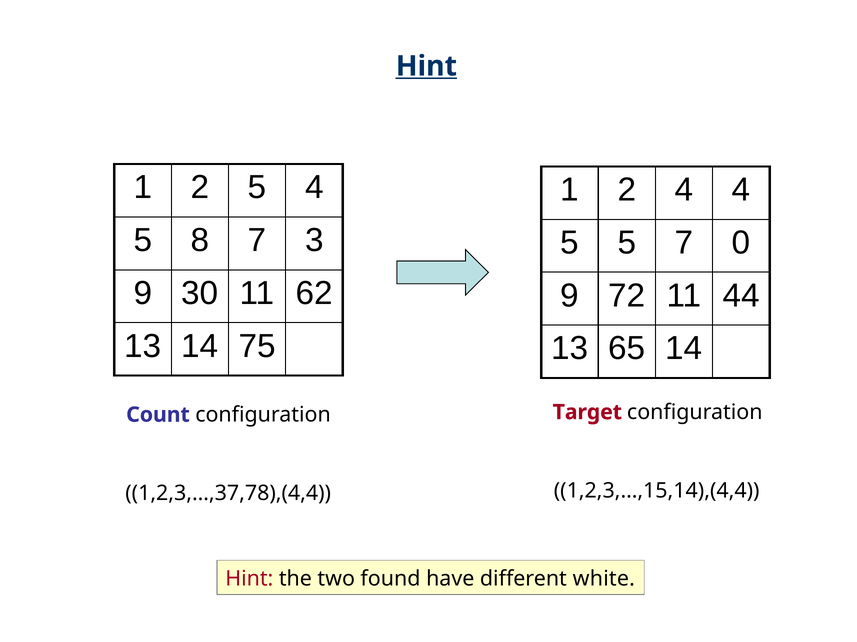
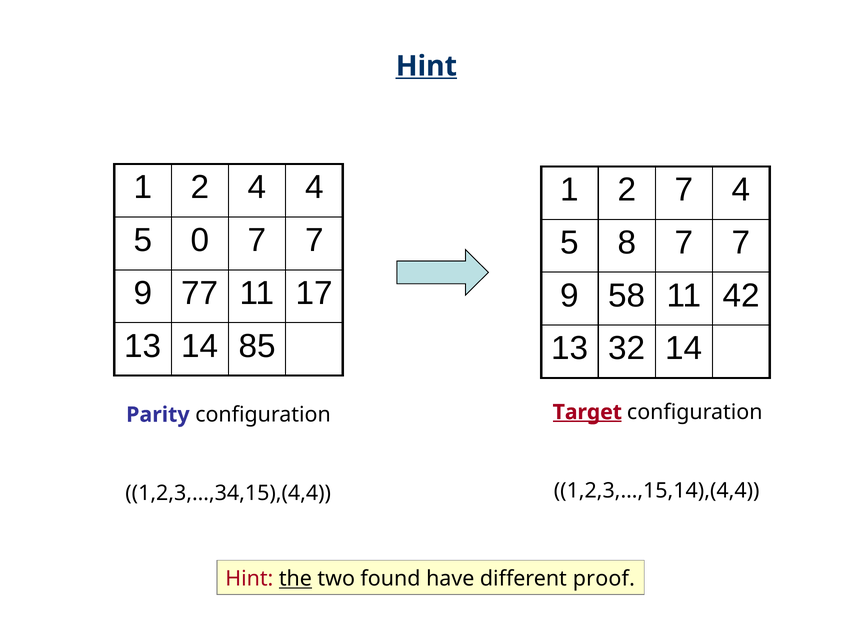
2 5: 5 -> 4 (257, 188)
2 4: 4 -> 7 (684, 190)
8: 8 -> 0 (200, 241)
3: 3 -> 7 (314, 241)
5 5: 5 -> 8 (627, 243)
0: 0 -> 7 (741, 243)
30: 30 -> 77 (200, 294)
62: 62 -> 17 (314, 294)
72: 72 -> 58 (627, 296)
44: 44 -> 42 (741, 296)
75: 75 -> 85 (257, 346)
65: 65 -> 32 (627, 349)
Count: Count -> Parity (158, 415)
Target underline: none -> present (587, 413)
1,2,3,…,37,78),(4,4: 1,2,3,…,37,78),(4,4 -> 1,2,3,…,34,15),(4,4 (228, 494)
the underline: none -> present (295, 579)
white: white -> proof (604, 579)
